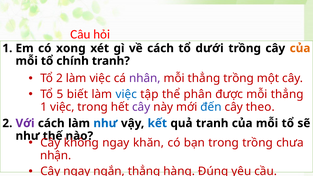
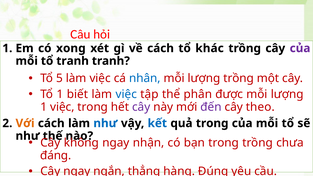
dưới: dưới -> khác (210, 48)
của colour: orange -> purple (300, 48)
tổ chính: chính -> tranh (73, 61)
Tổ 2: 2 -> 5 (60, 78)
nhân colour: purple -> blue (145, 78)
thẳng: thẳng -> lượng (204, 78)
Tổ 5: 5 -> 1 (60, 94)
thẳng: thẳng -> lượng (287, 94)
đến colour: blue -> purple (211, 107)
Với colour: purple -> orange (25, 123)
tranh: tranh -> trong (212, 123)
khăn: khăn -> nhận (149, 143)
nhận: nhận -> đáng (56, 155)
